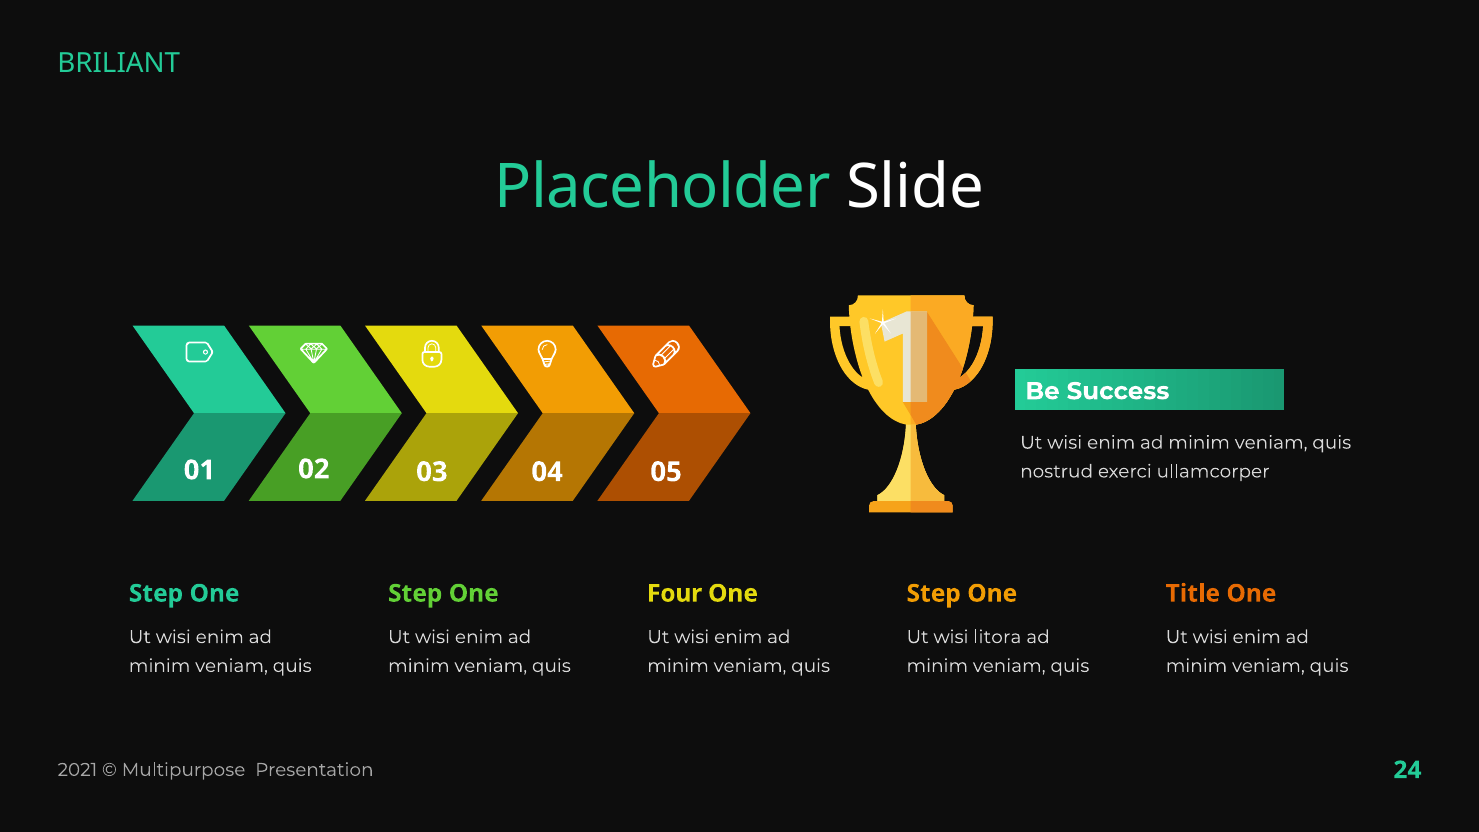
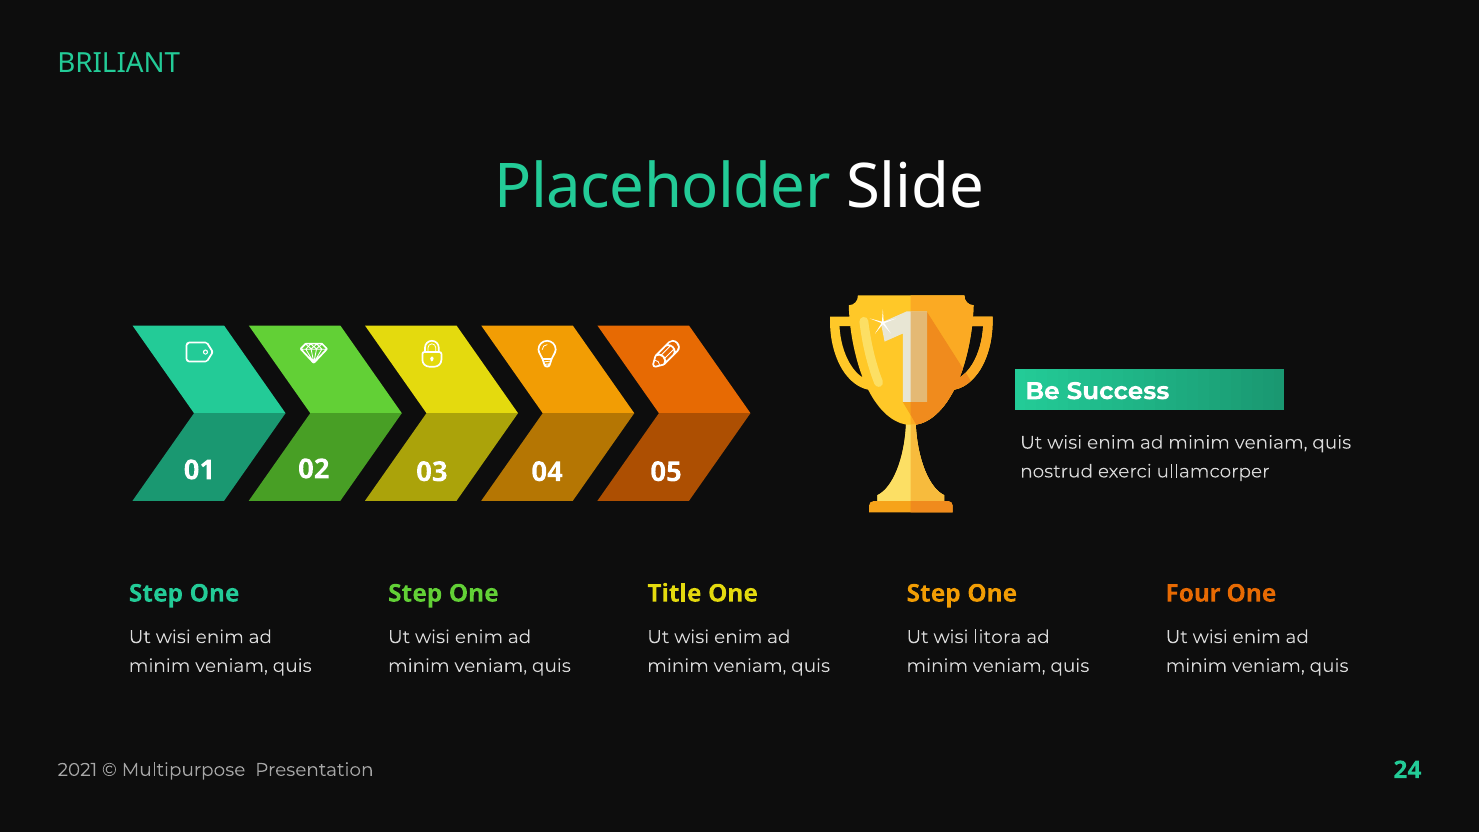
Four: Four -> Title (674, 593)
Title: Title -> Four (1193, 593)
